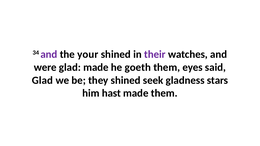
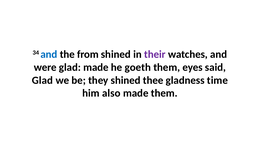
and colour: purple -> blue (49, 54)
your: your -> from (88, 54)
seek: seek -> thee (153, 80)
stars: stars -> time (217, 80)
hast: hast -> also (111, 93)
